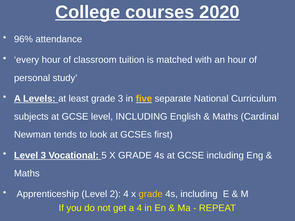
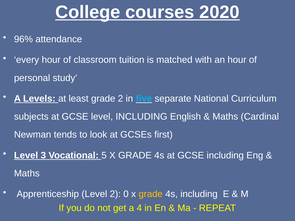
grade 3: 3 -> 2 (120, 99)
five colour: yellow -> light blue (144, 99)
2 4: 4 -> 0 (126, 194)
